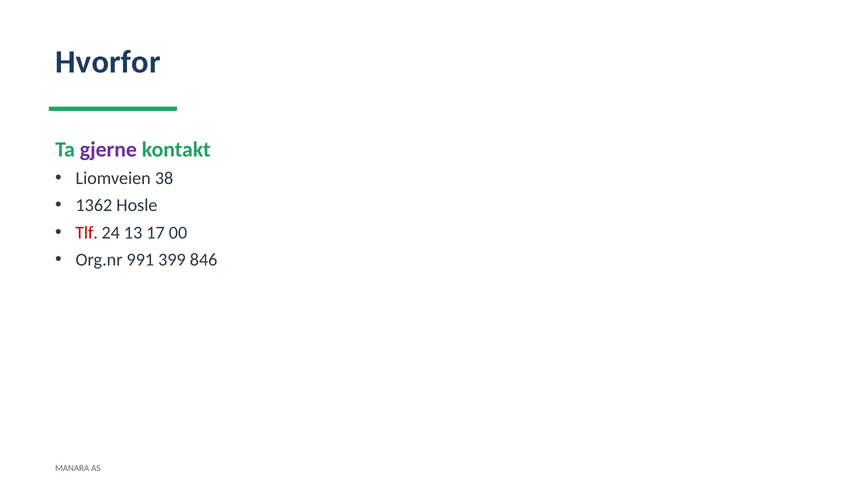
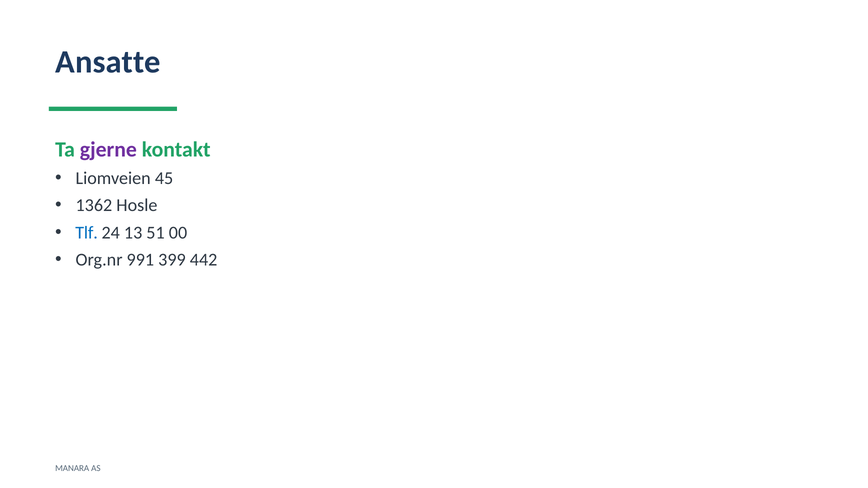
Hvorfor: Hvorfor -> Ansatte (108, 62)
38: 38 -> 45 (164, 178)
Tlf colour: red -> blue (87, 233)
17: 17 -> 51 (156, 233)
846: 846 -> 442 (204, 260)
